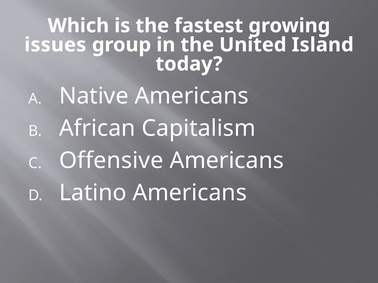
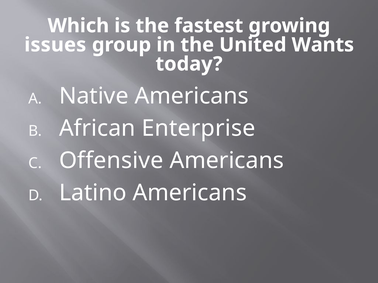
Island: Island -> Wants (323, 45)
Capitalism: Capitalism -> Enterprise (199, 128)
